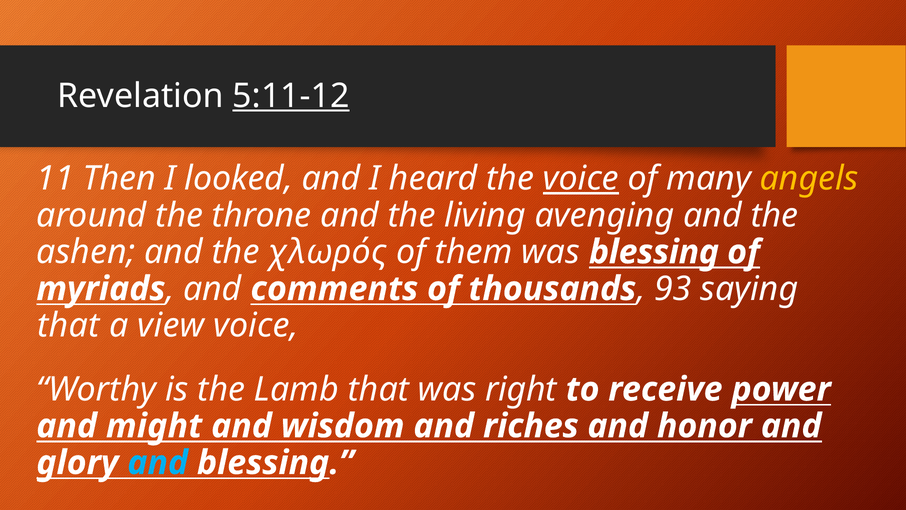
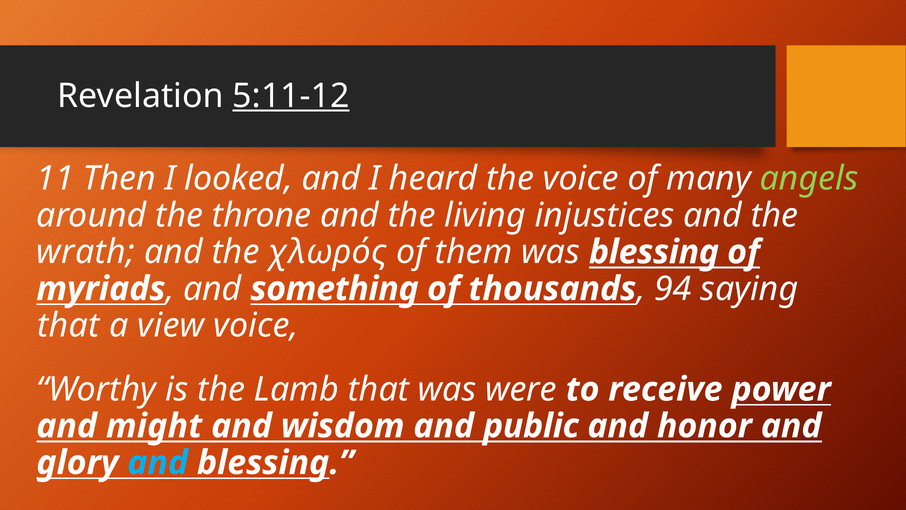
voice underline: present -> none (581, 179)
angels colour: yellow -> light green (809, 179)
avenging: avenging -> injustices (604, 215)
ashen: ashen -> wrath (86, 252)
comments: comments -> something (335, 289)
93: 93 -> 94 (673, 289)
right: right -> were (521, 389)
riches: riches -> public (531, 426)
